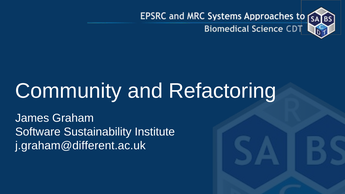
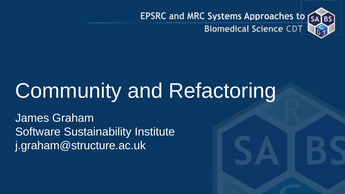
j.graham@different.ac.uk: j.graham@different.ac.uk -> j.graham@structure.ac.uk (80, 146)
